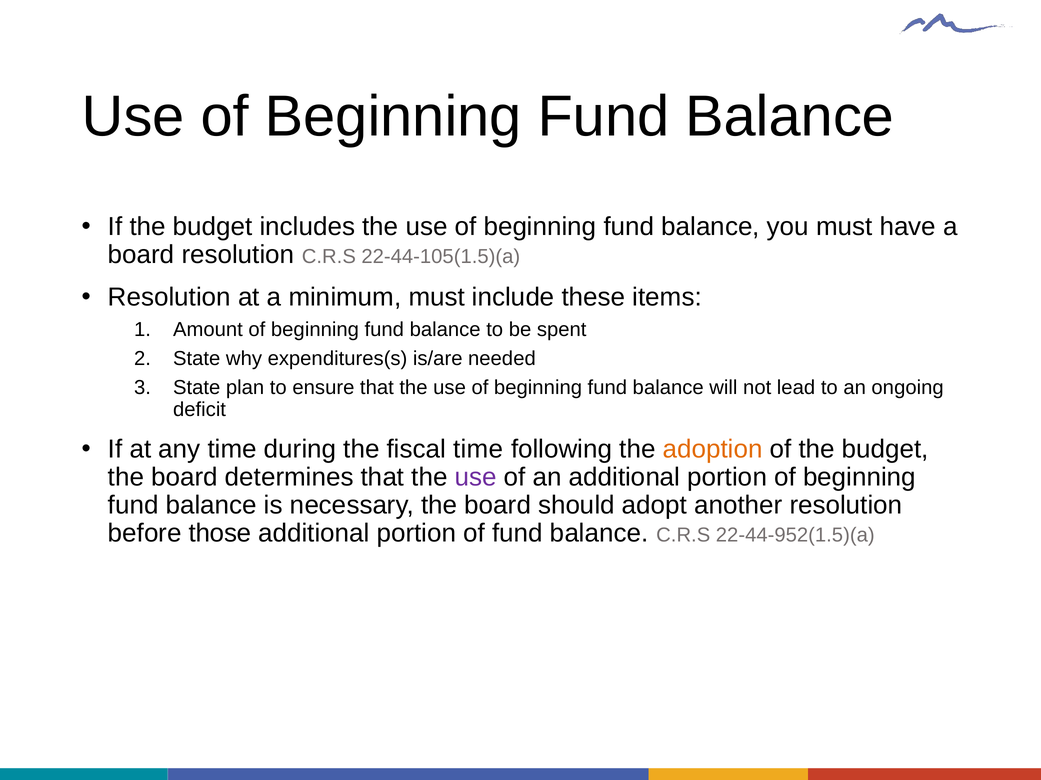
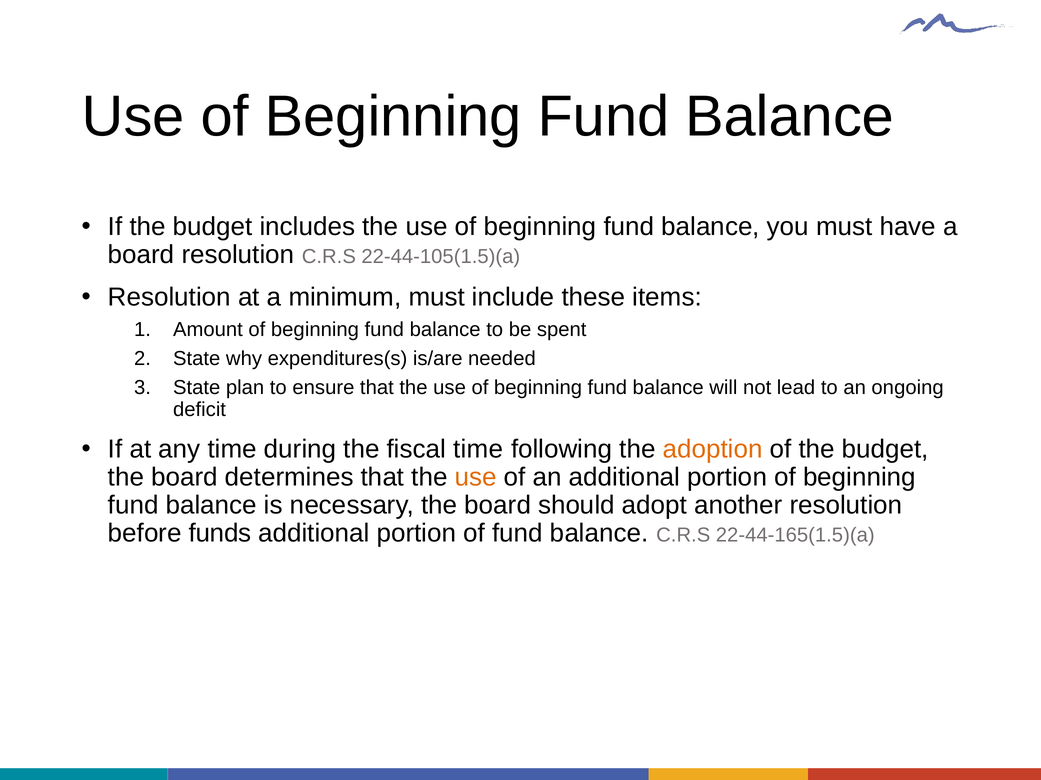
use colour: purple -> orange (476, 478)
those: those -> funds (220, 534)
22-44-952(1.5)(a: 22-44-952(1.5)(a -> 22-44-165(1.5)(a (795, 536)
